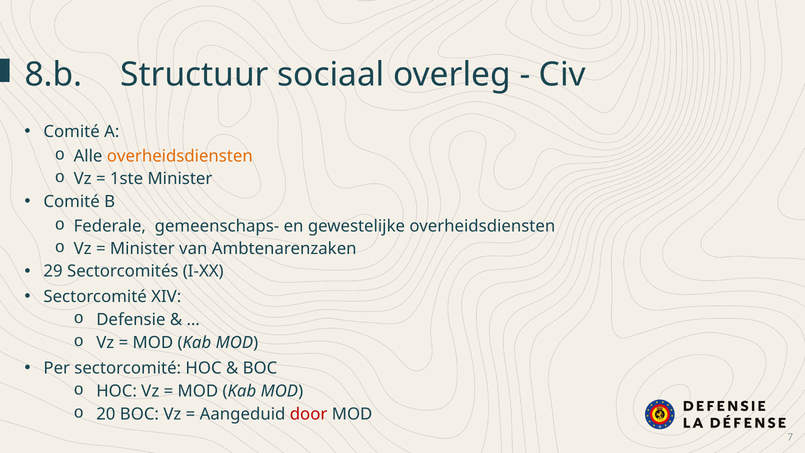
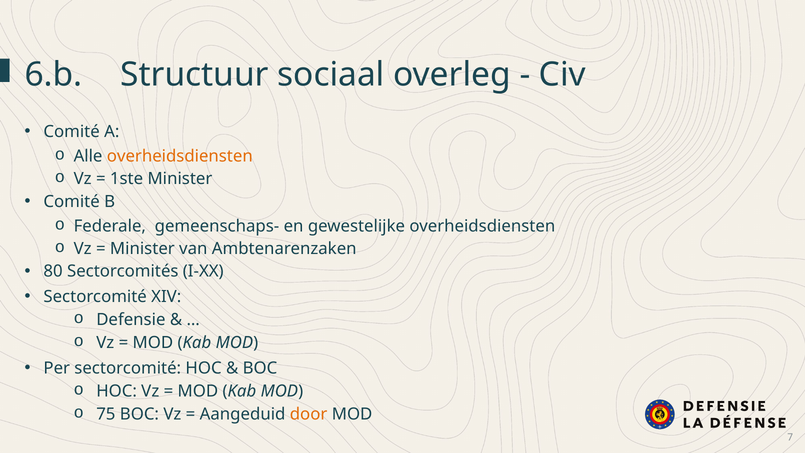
8.b: 8.b -> 6.b (53, 75)
29: 29 -> 80 (53, 271)
20: 20 -> 75 (106, 414)
door colour: red -> orange (309, 414)
